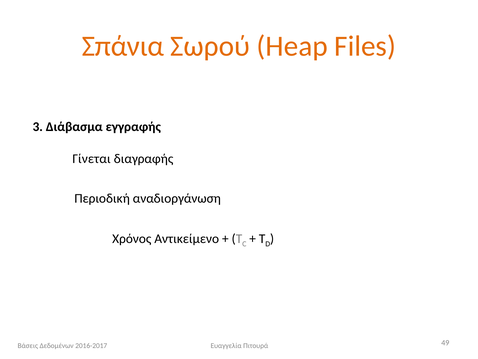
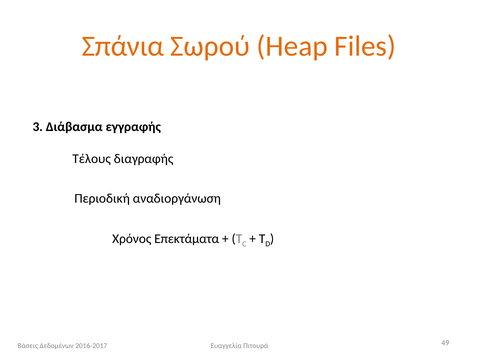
Γίνεται: Γίνεται -> Τέλους (92, 159)
Αντικείμενο: Αντικείμενο -> Επεκτάματα (187, 238)
